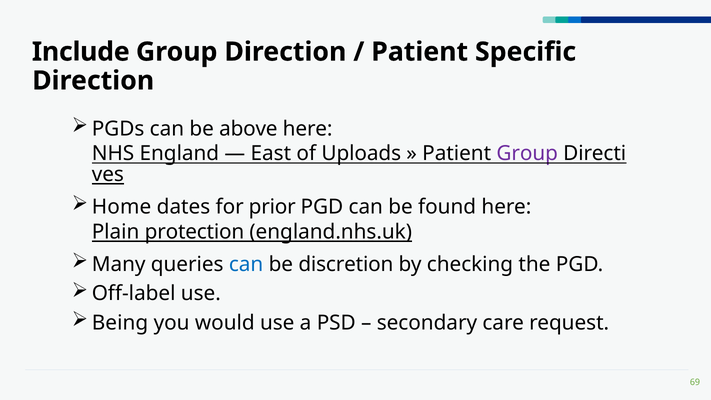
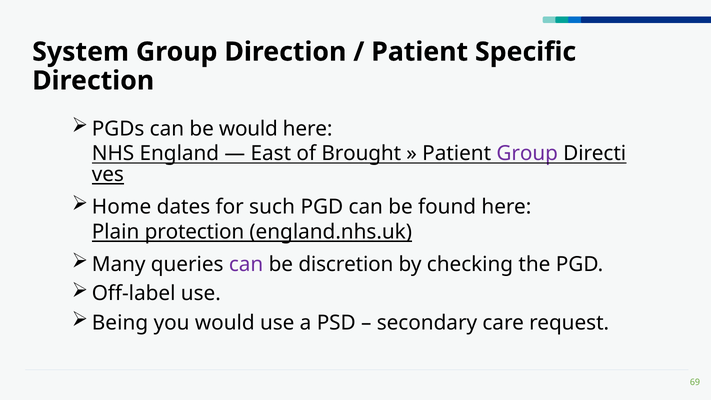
Include: Include -> System (81, 52)
be above: above -> would (248, 129)
Uploads: Uploads -> Brought (361, 154)
prior: prior -> such (272, 207)
can colour: blue -> purple (246, 264)
